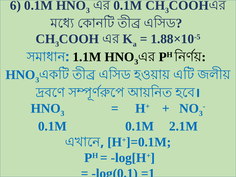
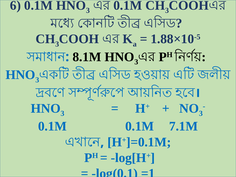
1.1M: 1.1M -> 8.1M (87, 57)
2.1M: 2.1M -> 7.1M (184, 126)
